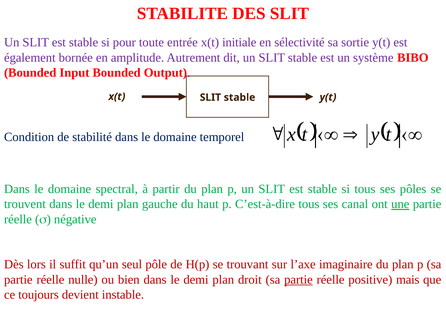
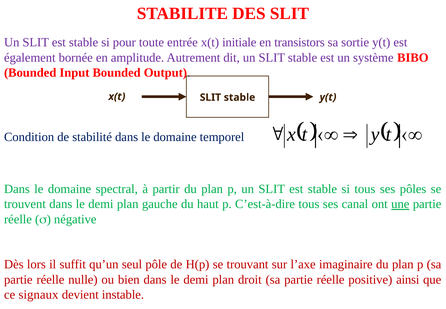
sélectivité: sélectivité -> transistors (300, 42)
partie underline: present -> none (298, 279)
mais: mais -> ainsi (408, 279)
toujours: toujours -> signaux (38, 294)
